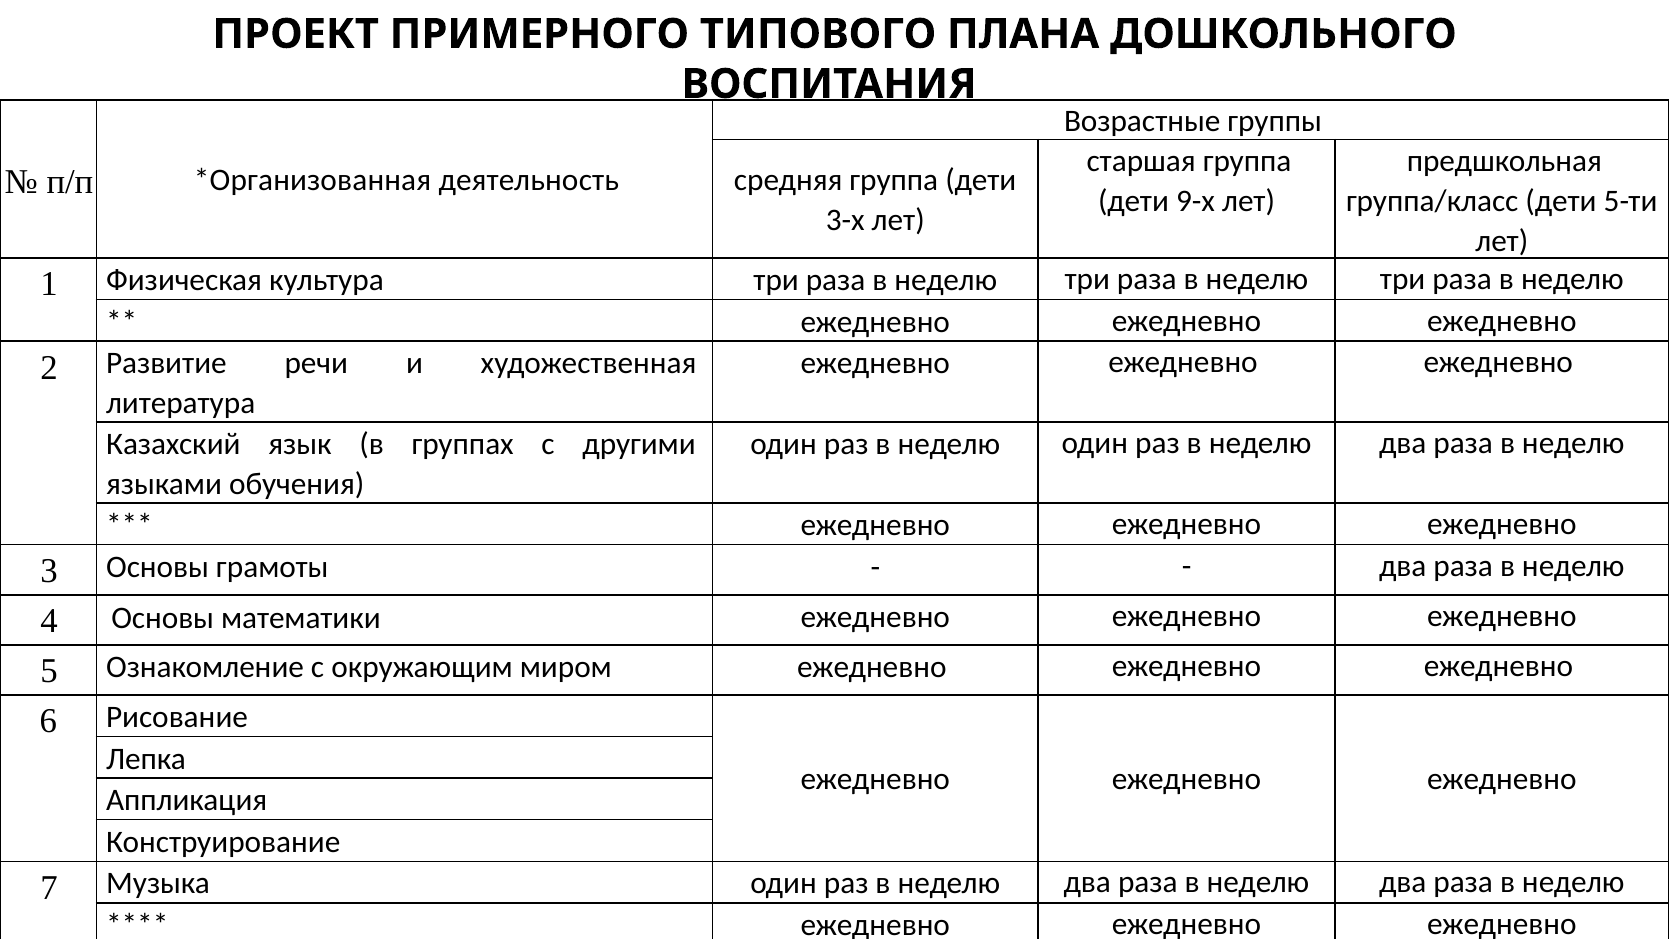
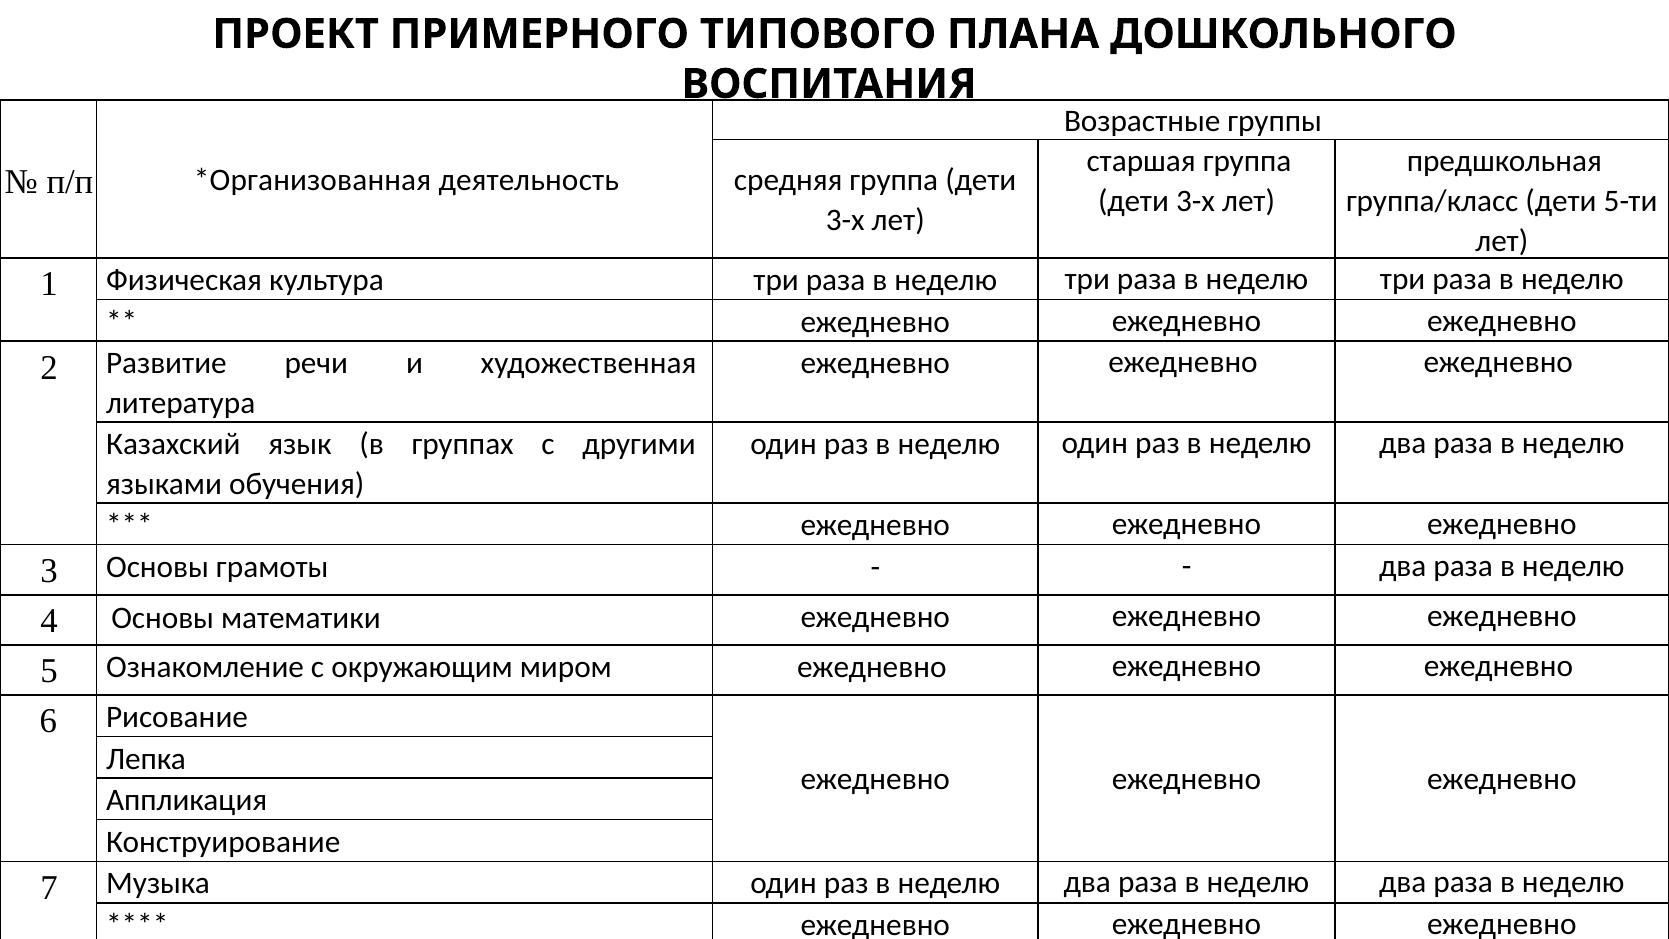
9-х: 9-х -> 3-х (1195, 201)
